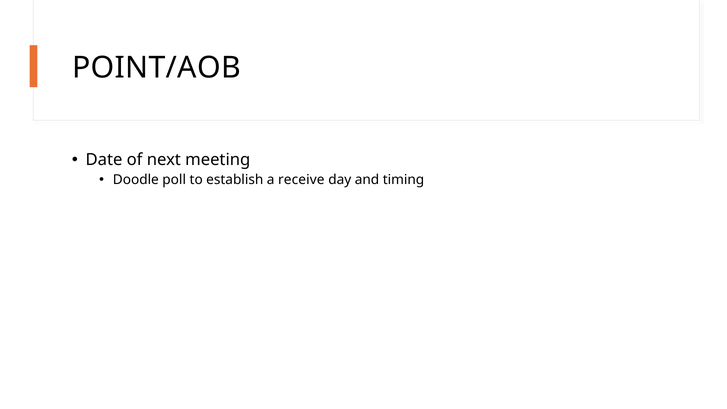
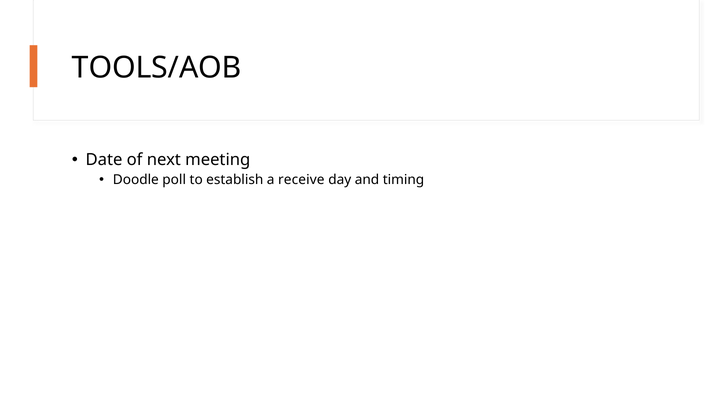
POINT/AOB: POINT/AOB -> TOOLS/AOB (157, 68)
